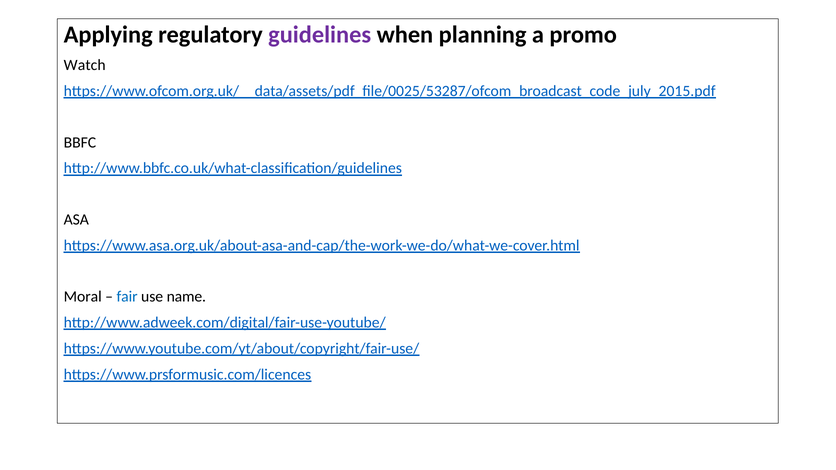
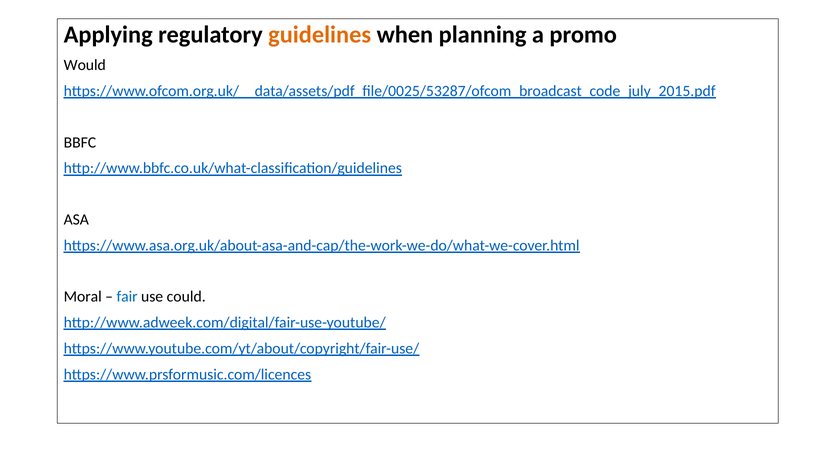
guidelines colour: purple -> orange (320, 35)
Watch: Watch -> Would (85, 65)
name: name -> could (186, 297)
